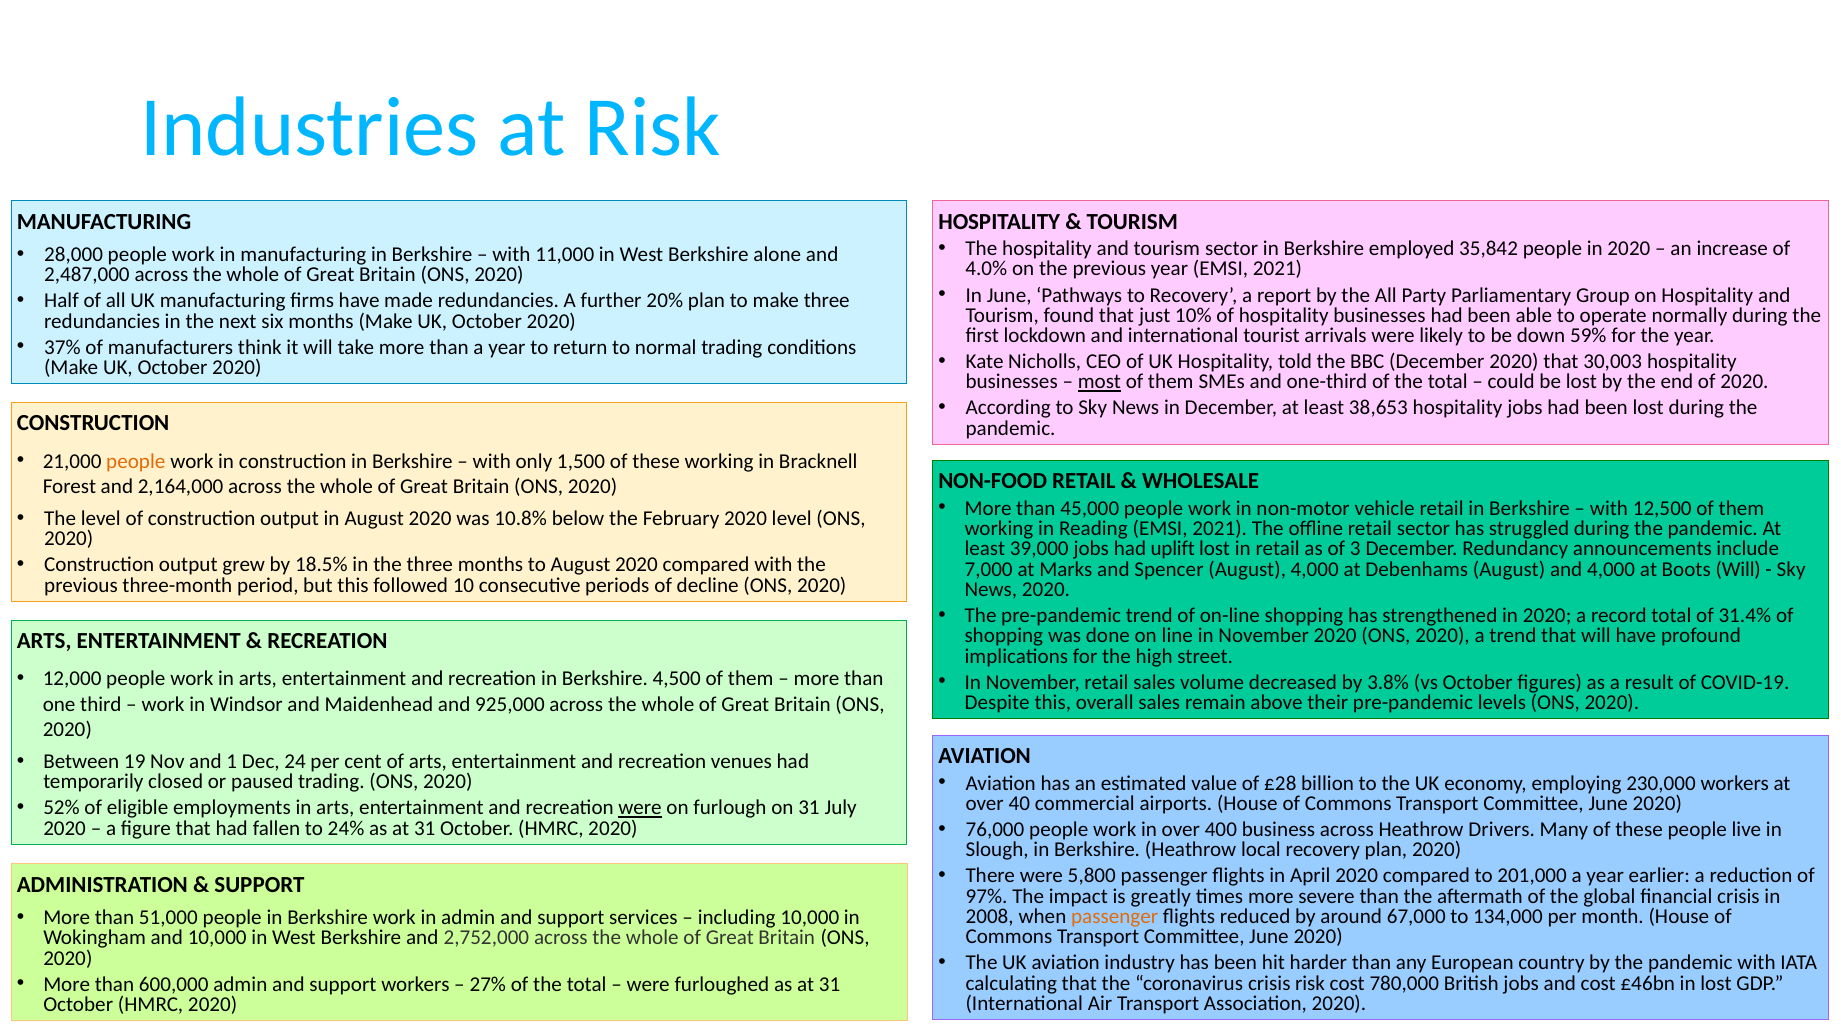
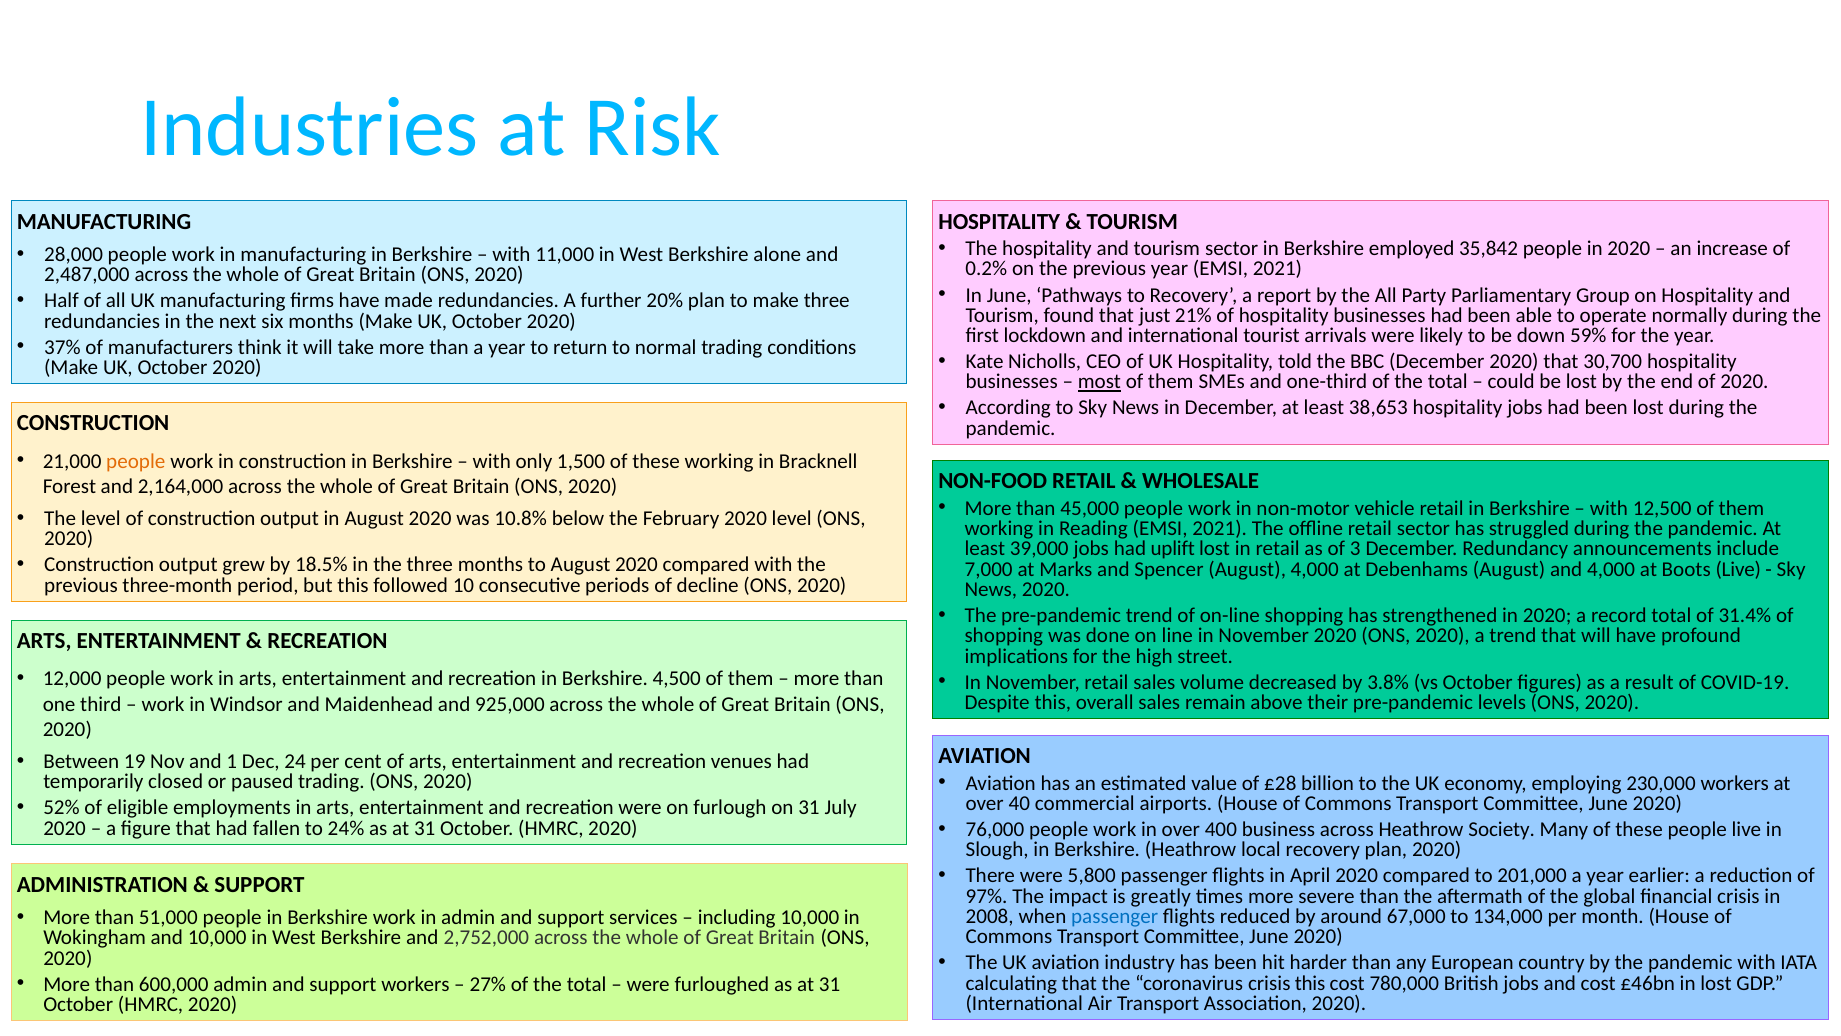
4.0%: 4.0% -> 0.2% (986, 269)
10%: 10% -> 21% (1193, 315)
30,003: 30,003 -> 30,700 (1613, 362)
Boots Will: Will -> Live (1738, 569)
were underline: present -> none (640, 808)
Drivers: Drivers -> Society (1502, 829)
passenger colour: orange -> blue (1115, 916)
crisis risk: risk -> this (1310, 983)
